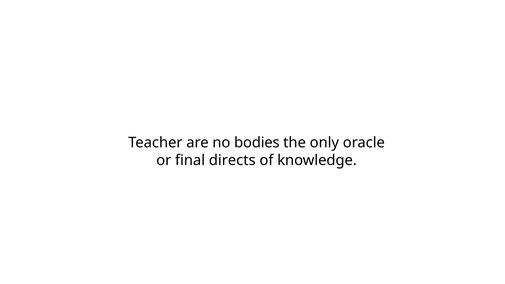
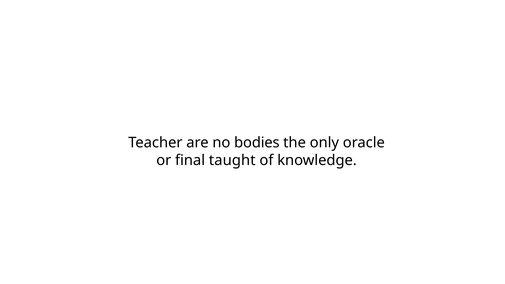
directs: directs -> taught (232, 160)
